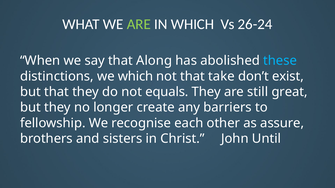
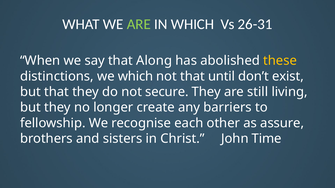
26-24: 26-24 -> 26-31 (255, 24)
these colour: light blue -> yellow (280, 61)
take: take -> until (222, 76)
equals: equals -> secure (167, 92)
great: great -> living (290, 92)
Until: Until -> Time (267, 139)
